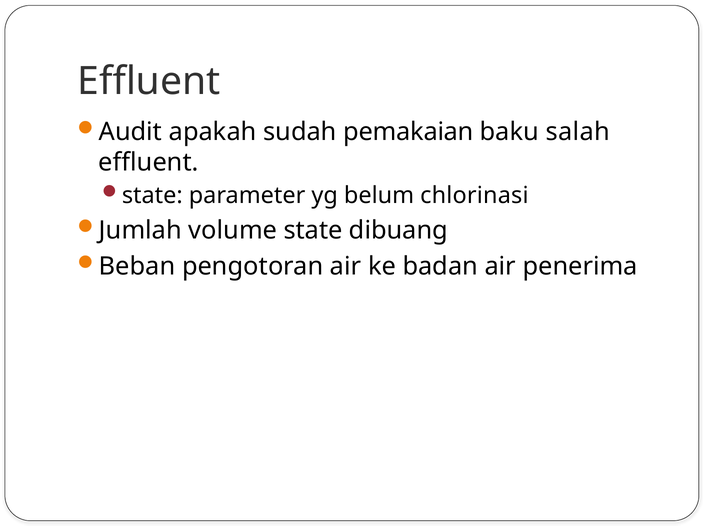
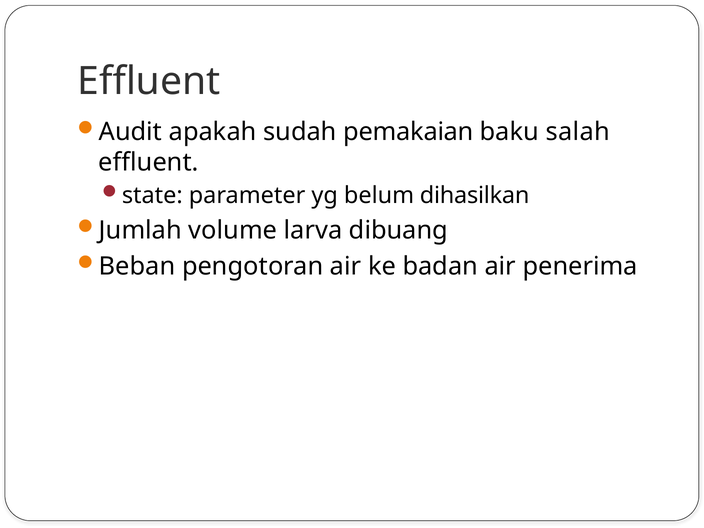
chlorinasi: chlorinasi -> dihasilkan (475, 195)
volume state: state -> larva (313, 230)
